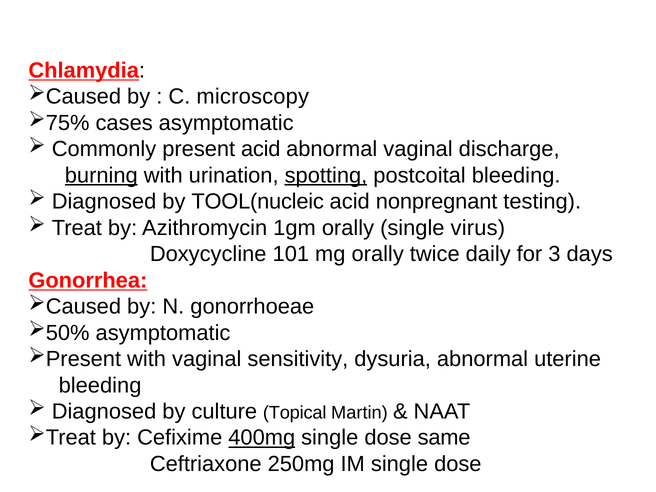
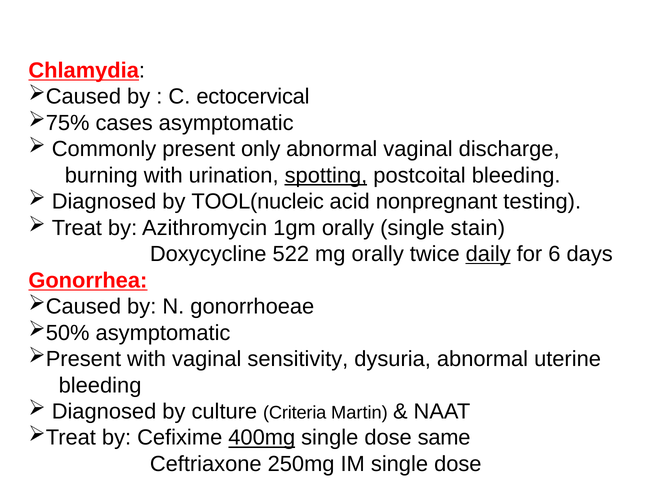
microscopy: microscopy -> ectocervical (253, 97)
present acid: acid -> only (261, 149)
burning underline: present -> none (101, 175)
virus: virus -> stain (478, 228)
101: 101 -> 522 (291, 254)
daily underline: none -> present (488, 254)
3: 3 -> 6 (554, 254)
Topical: Topical -> Criteria (295, 413)
